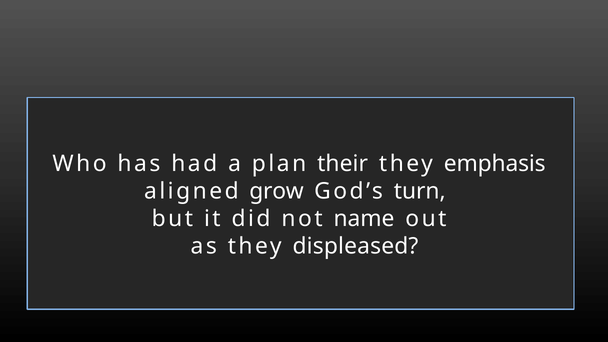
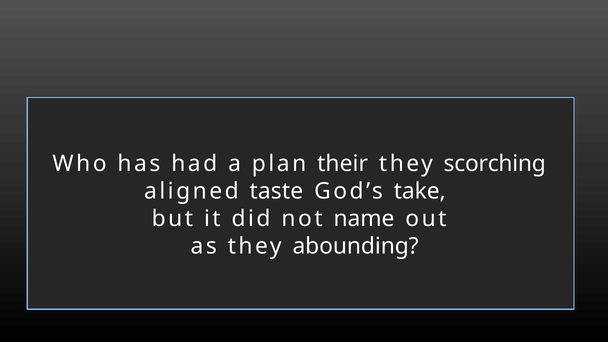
emphasis: emphasis -> scorching (495, 164)
grow: grow -> taste (276, 191)
turn: turn -> take (420, 191)
displeased: displeased -> abounding (356, 246)
